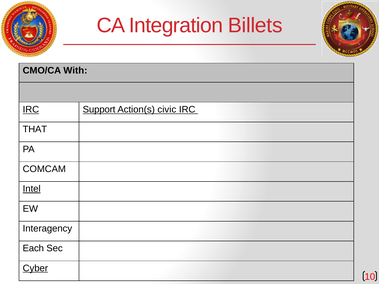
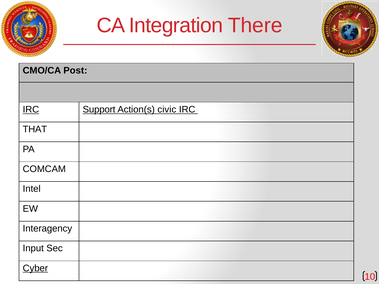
Billets: Billets -> There (255, 25)
With: With -> Post (75, 71)
Intel underline: present -> none (32, 189)
Each: Each -> Input (33, 249)
